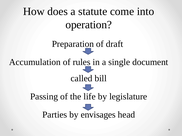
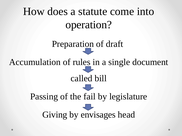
life: life -> fail (90, 97)
Parties: Parties -> Giving (55, 115)
